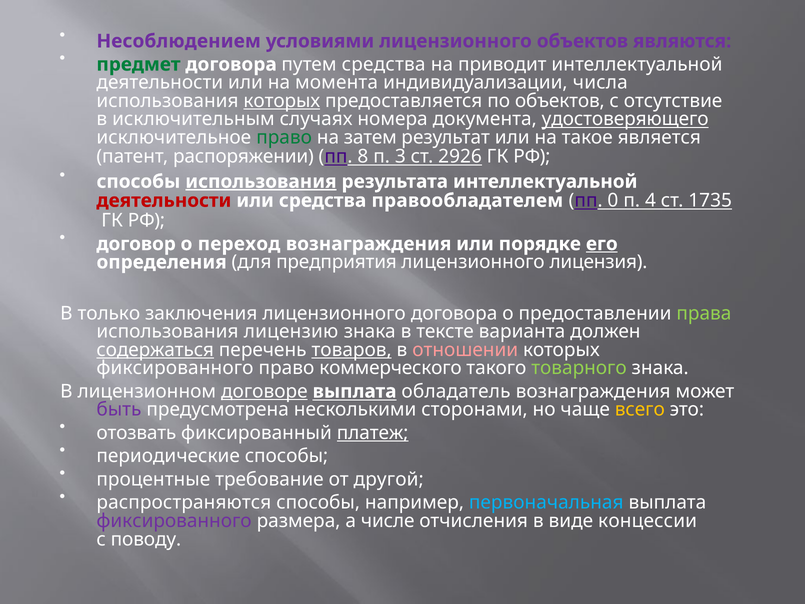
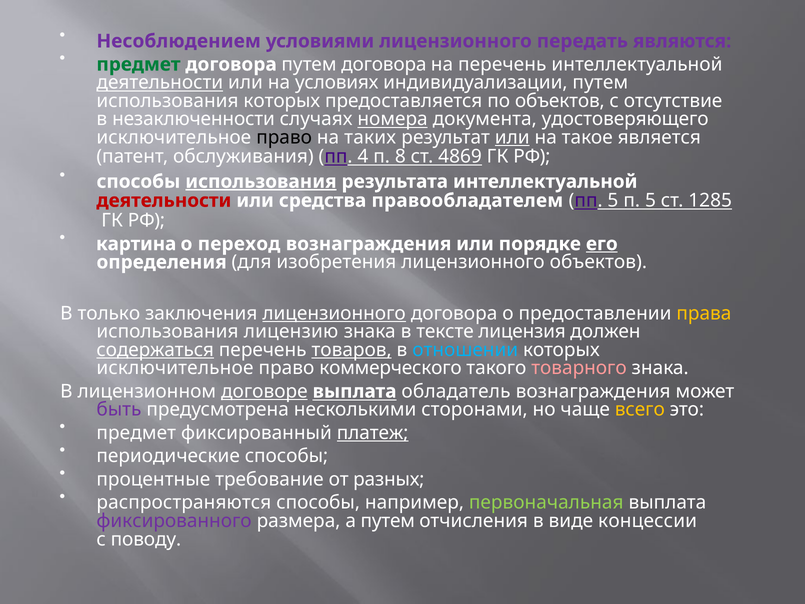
лицензионного объектов: объектов -> передать (582, 41)
путем средства: средства -> договора (384, 64)
на приводит: приводит -> перечень (502, 64)
деятельности underline: none -> present (160, 83)
момента: момента -> условиях (337, 83)
индивидуализации числа: числа -> путем (600, 83)
которых underline: present -> none (282, 101)
исключительным: исключительным -> незаключенности (194, 119)
номера underline: none -> present (393, 119)
удостоверяющего underline: present -> none (625, 119)
право colour: green -> black (284, 137)
затем: затем -> таких (370, 137)
или underline: none -> present (512, 137)
распоряжении: распоряжении -> обслуживания (243, 156)
8: 8 -> 4 (363, 156)
3: 3 -> 8 (400, 156)
2926: 2926 -> 4869 (460, 156)
пп 0: 0 -> 5 (613, 200)
п 4: 4 -> 5 (650, 200)
1735: 1735 -> 1285 (710, 200)
договор: договор -> картина (136, 244)
предприятия: предприятия -> изобретения (336, 262)
лицензионного лицензия: лицензия -> объектов (598, 262)
лицензионного underline: none -> present (334, 313)
права colour: light green -> yellow (704, 313)
варианта: варианта -> лицензия (522, 331)
отношении colour: pink -> light blue (465, 350)
фиксированного: фиксированного -> исключительное (175, 368)
товарного colour: light green -> pink (579, 368)
отозвать: отозвать -> предмет (136, 433)
другой: другой -> разных (389, 479)
первоначальная colour: light blue -> light green (546, 502)
а числе: числе -> путем (388, 521)
